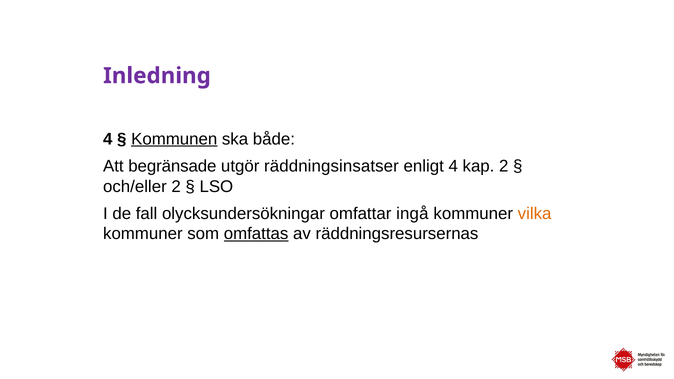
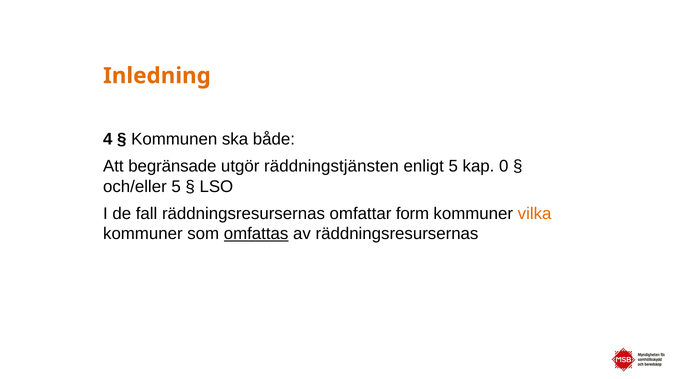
Inledning colour: purple -> orange (157, 76)
Kommunen underline: present -> none (174, 139)
räddningsinsatser: räddningsinsatser -> räddningstjänsten (331, 166)
enligt 4: 4 -> 5 (453, 166)
kap 2: 2 -> 0 (504, 166)
och/eller 2: 2 -> 5 (176, 187)
fall olycksundersökningar: olycksundersökningar -> räddningsresursernas (243, 214)
ingå: ingå -> form (413, 214)
